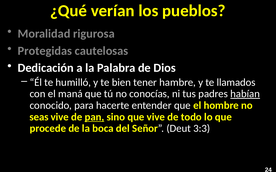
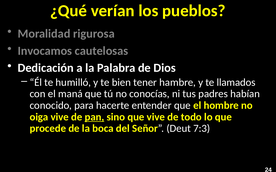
Protegidas: Protegidas -> Invocamos (45, 51)
habían underline: present -> none (245, 94)
seas: seas -> oiga (39, 117)
3:3: 3:3 -> 7:3 (202, 129)
